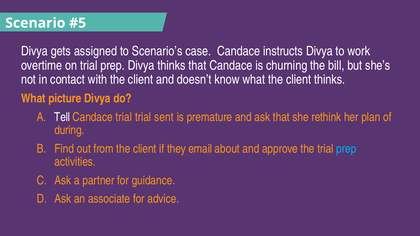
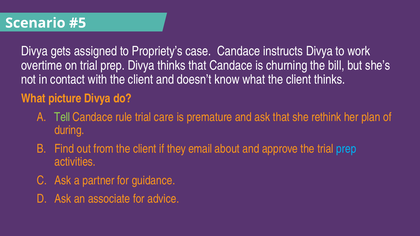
Scenario’s: Scenario’s -> Propriety’s (157, 51)
Tell colour: white -> light green (62, 117)
Candace trial: trial -> rule (124, 117)
sent: sent -> care (164, 117)
